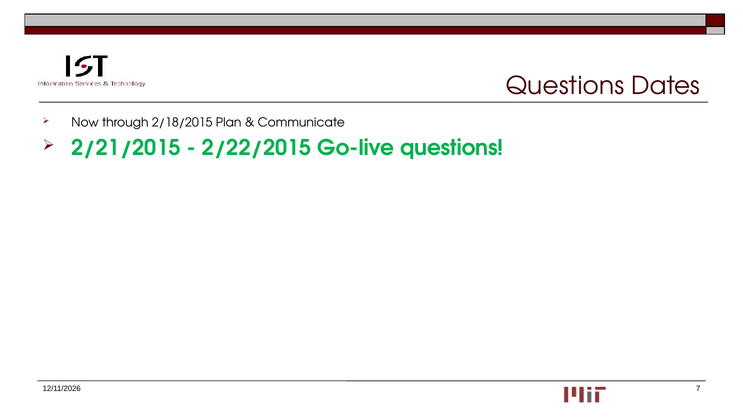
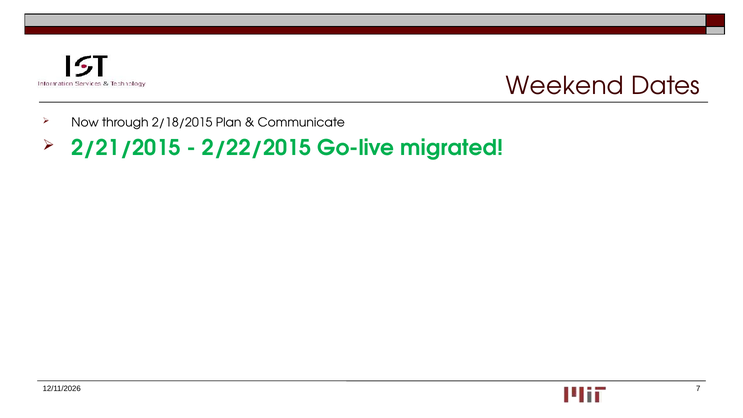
Questions: Questions -> Weekend (565, 86)
Go-live questions: questions -> migrated (452, 148)
